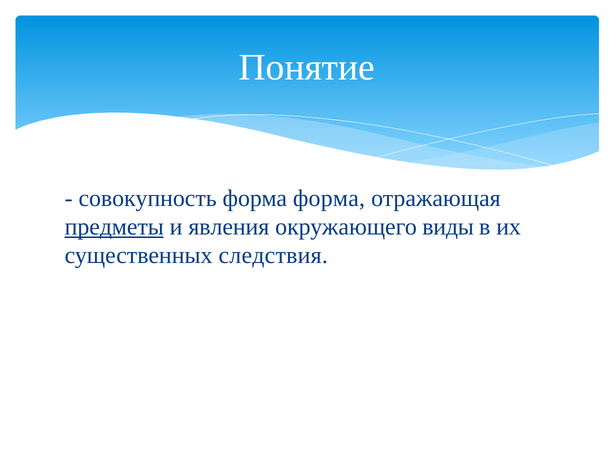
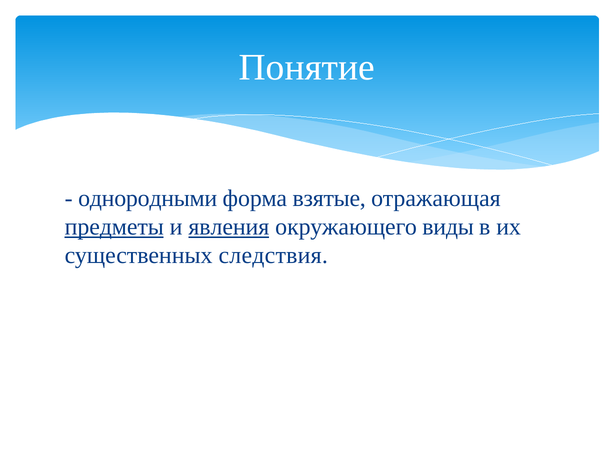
совокупность: совокупность -> однородными (148, 199)
форма форма: форма -> взятые (329, 199)
явления underline: none -> present (229, 227)
